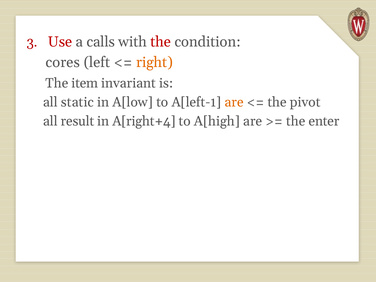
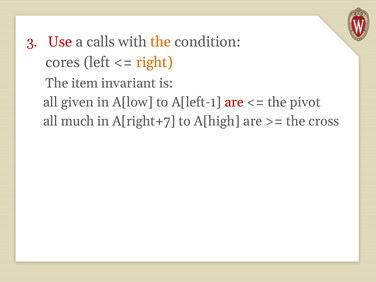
the colour: red -> orange (161, 42)
static: static -> given (77, 102)
are colour: orange -> red (234, 102)
result: result -> much (78, 121)
A[right+4: A[right+4 -> A[right+7 (144, 121)
enter: enter -> cross (324, 121)
